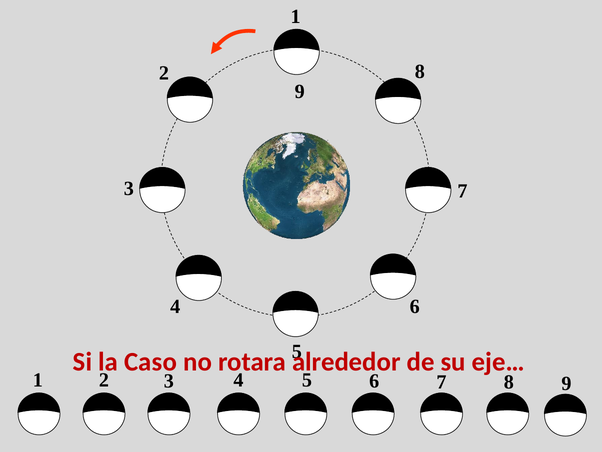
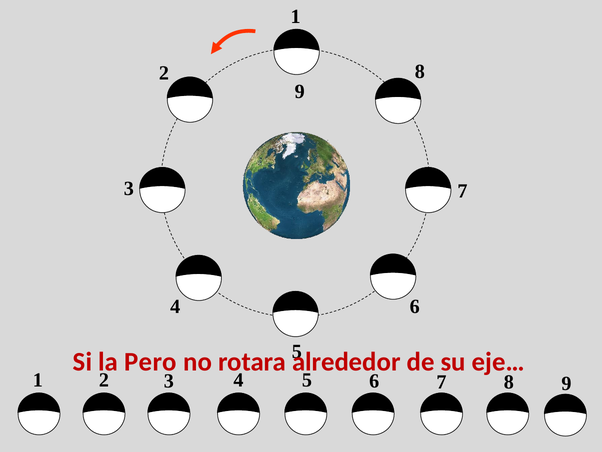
Caso: Caso -> Pero (151, 361)
